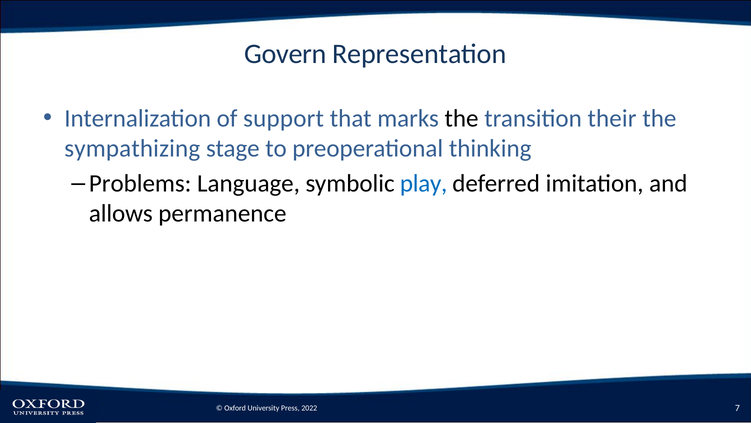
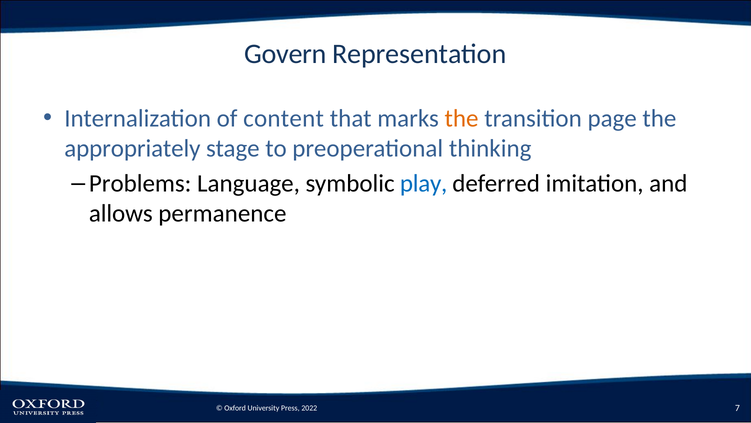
support: support -> content (284, 118)
the colour: black -> orange (462, 118)
their: their -> page (612, 118)
sympathizing: sympathizing -> appropriately (132, 148)
